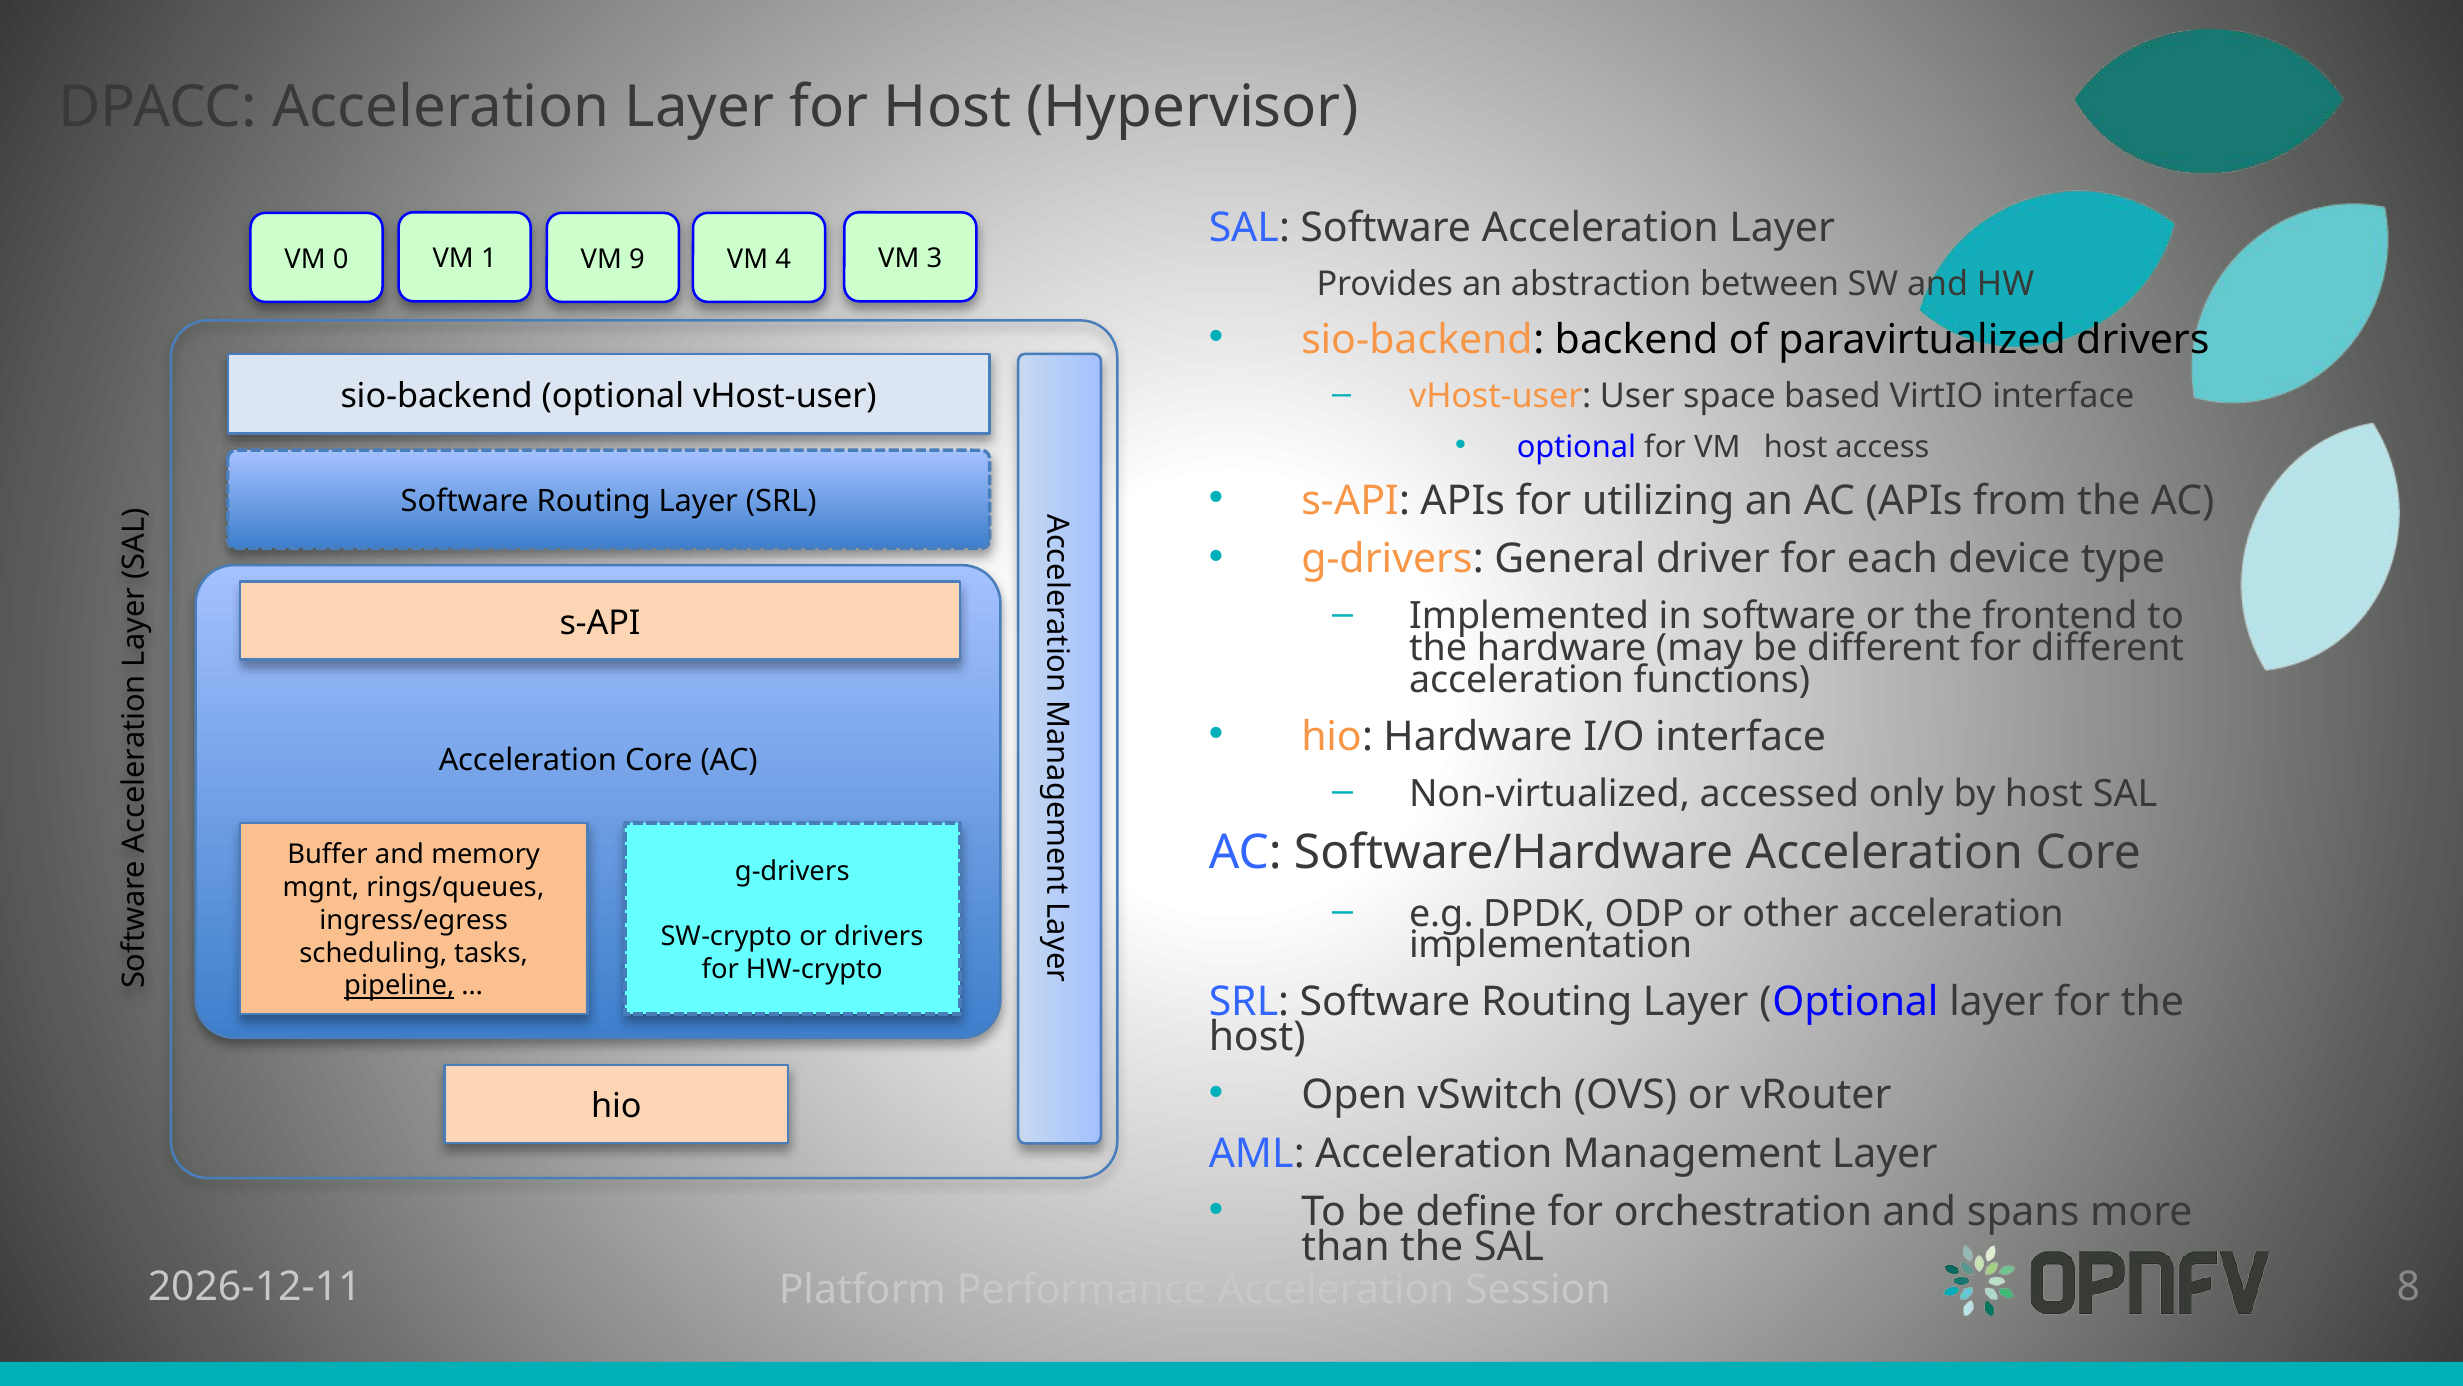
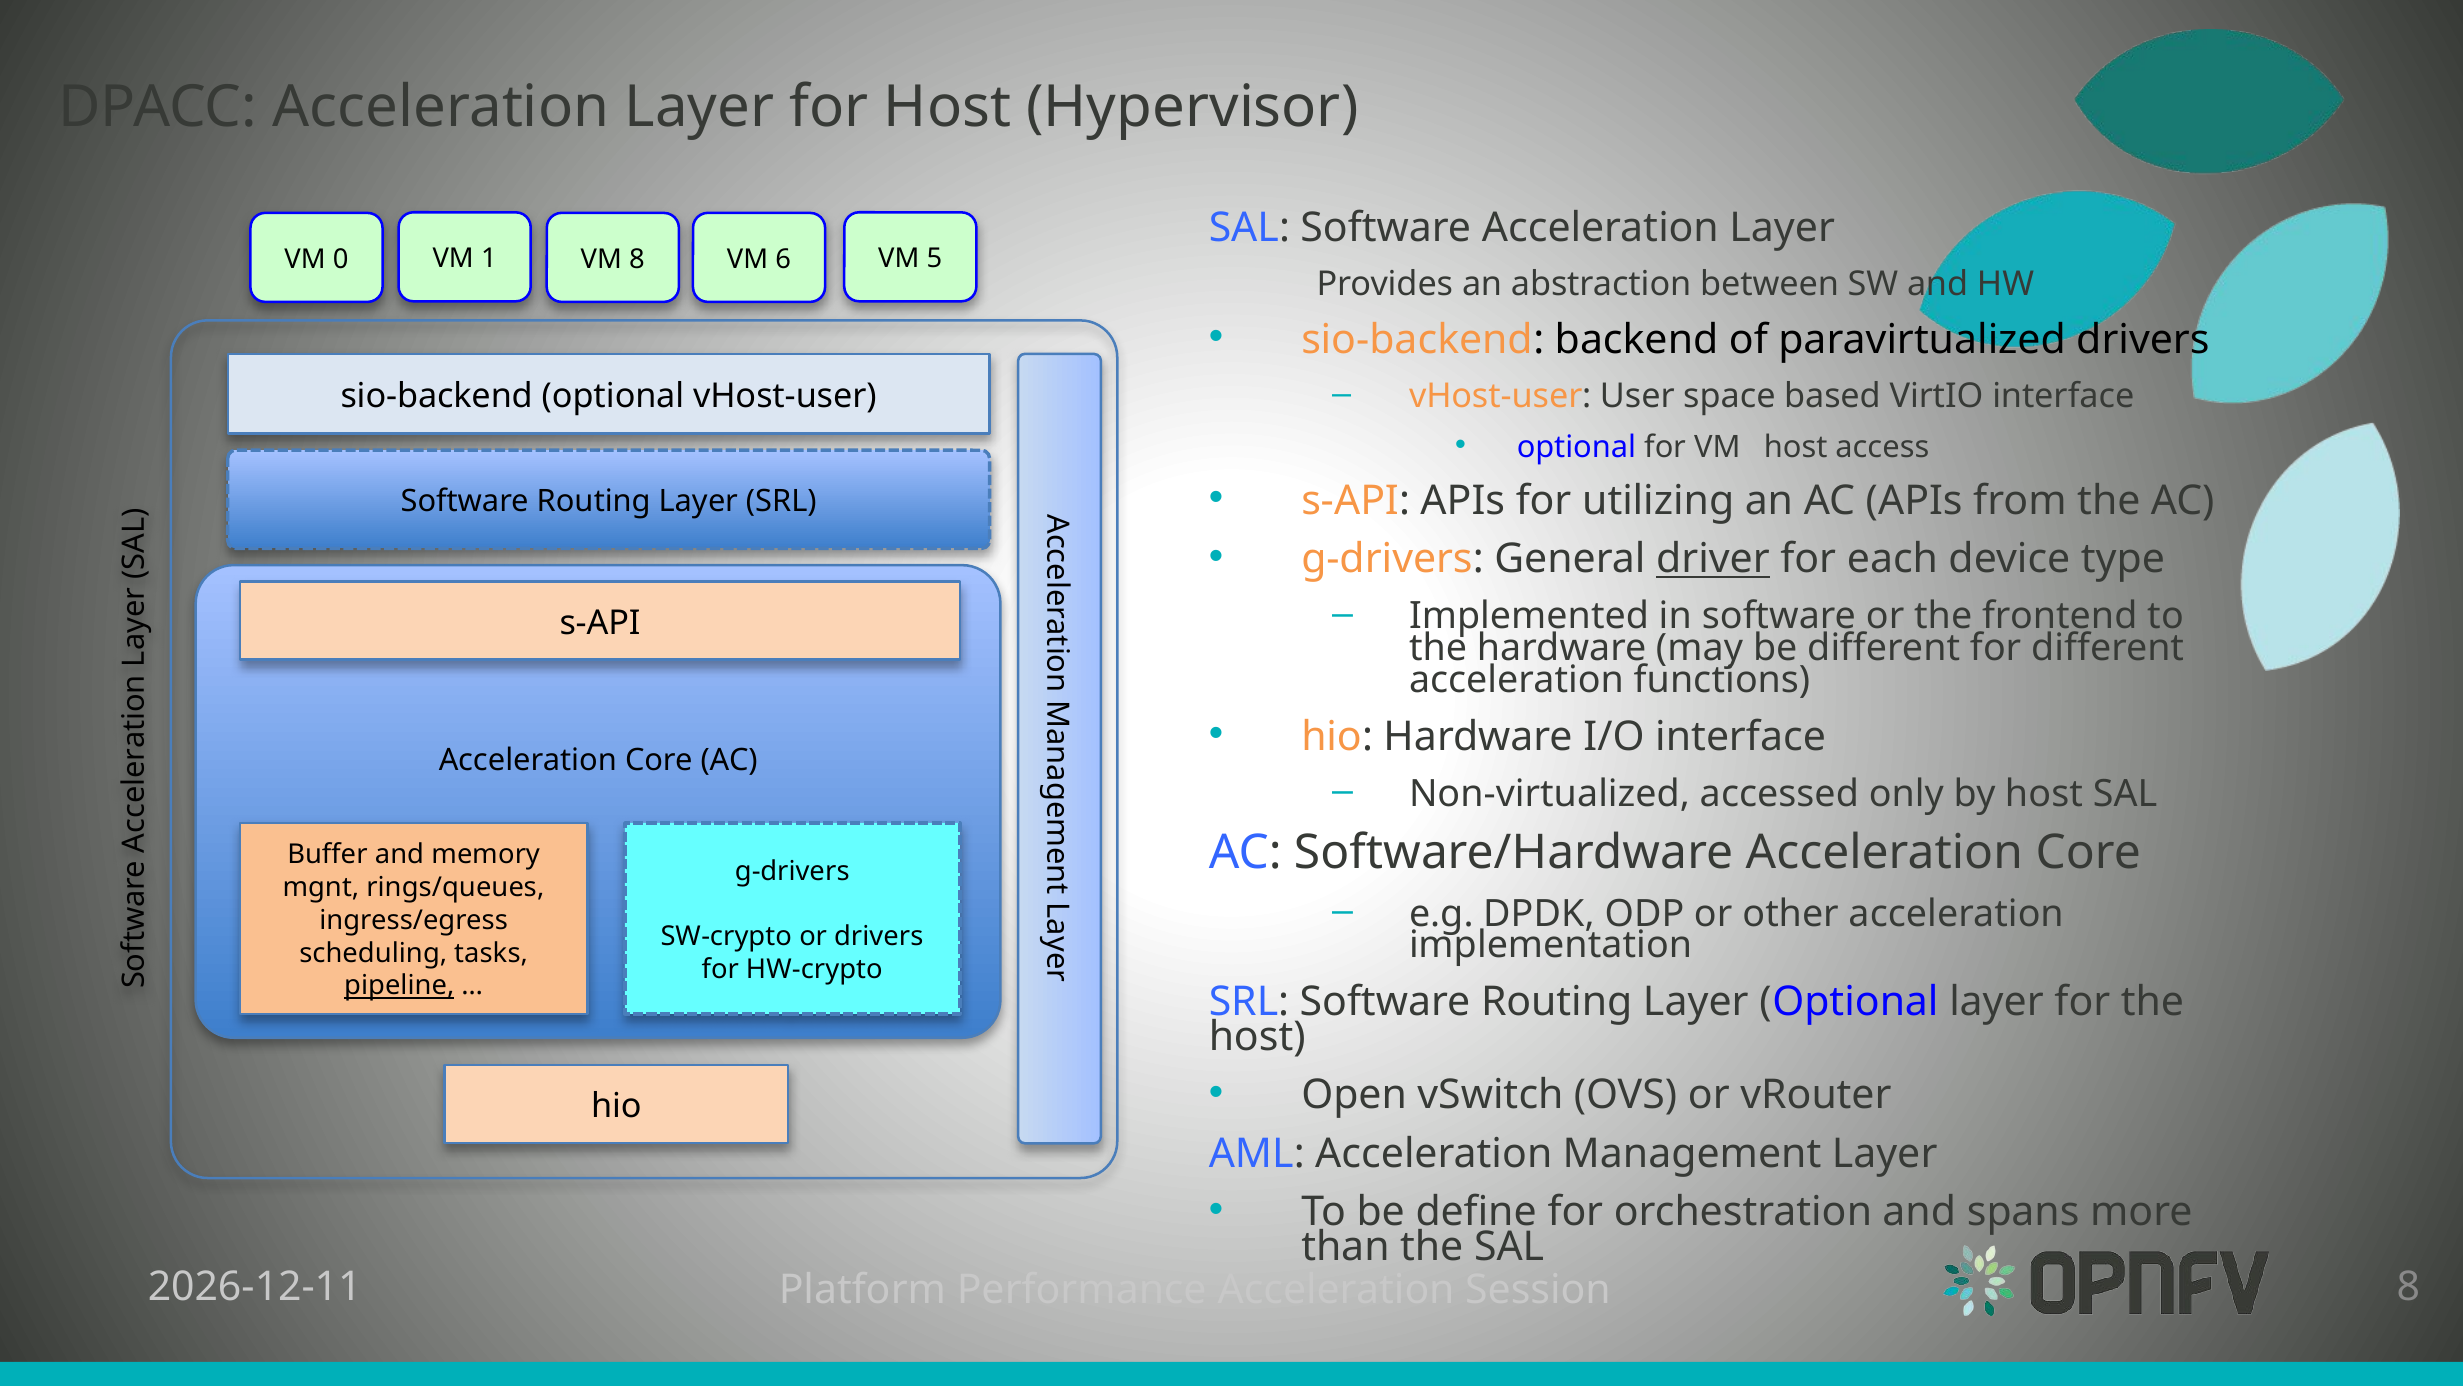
4: 4 -> 6 (783, 259)
3: 3 -> 5 (934, 259)
VM 9: 9 -> 8 (637, 259)
driver underline: none -> present (1713, 559)
